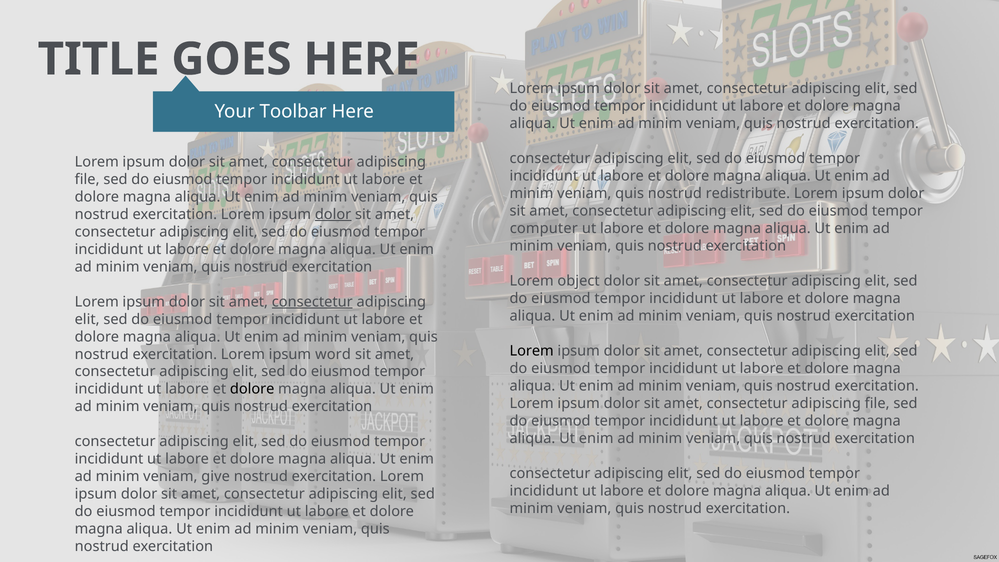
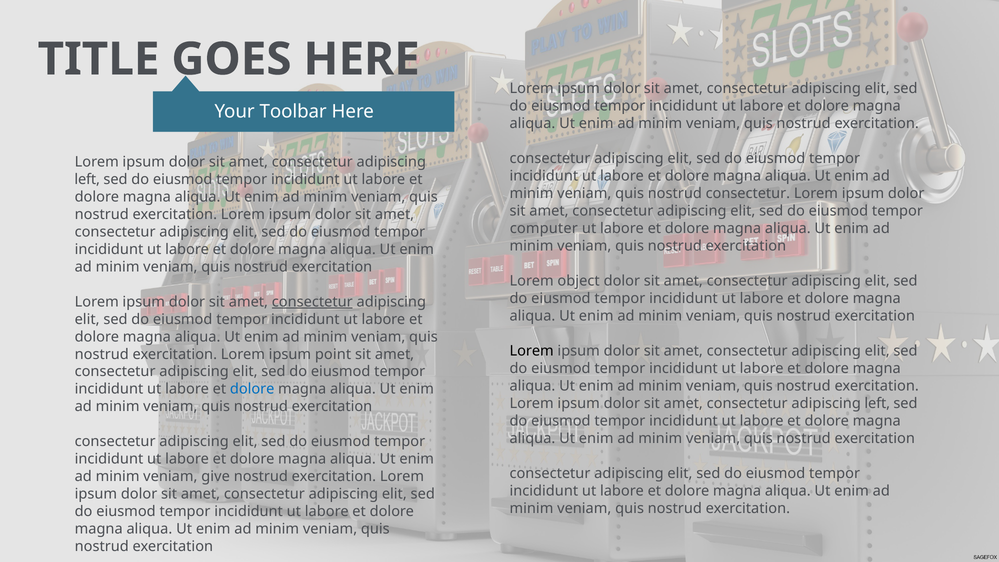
file: file -> left (87, 179)
nostrud redistribute: redistribute -> consectetur (748, 193)
dolor underline: present -> none (333, 214)
word: word -> point (333, 354)
dolore colour: black -> blue (252, 389)
file: file -> left (877, 403)
